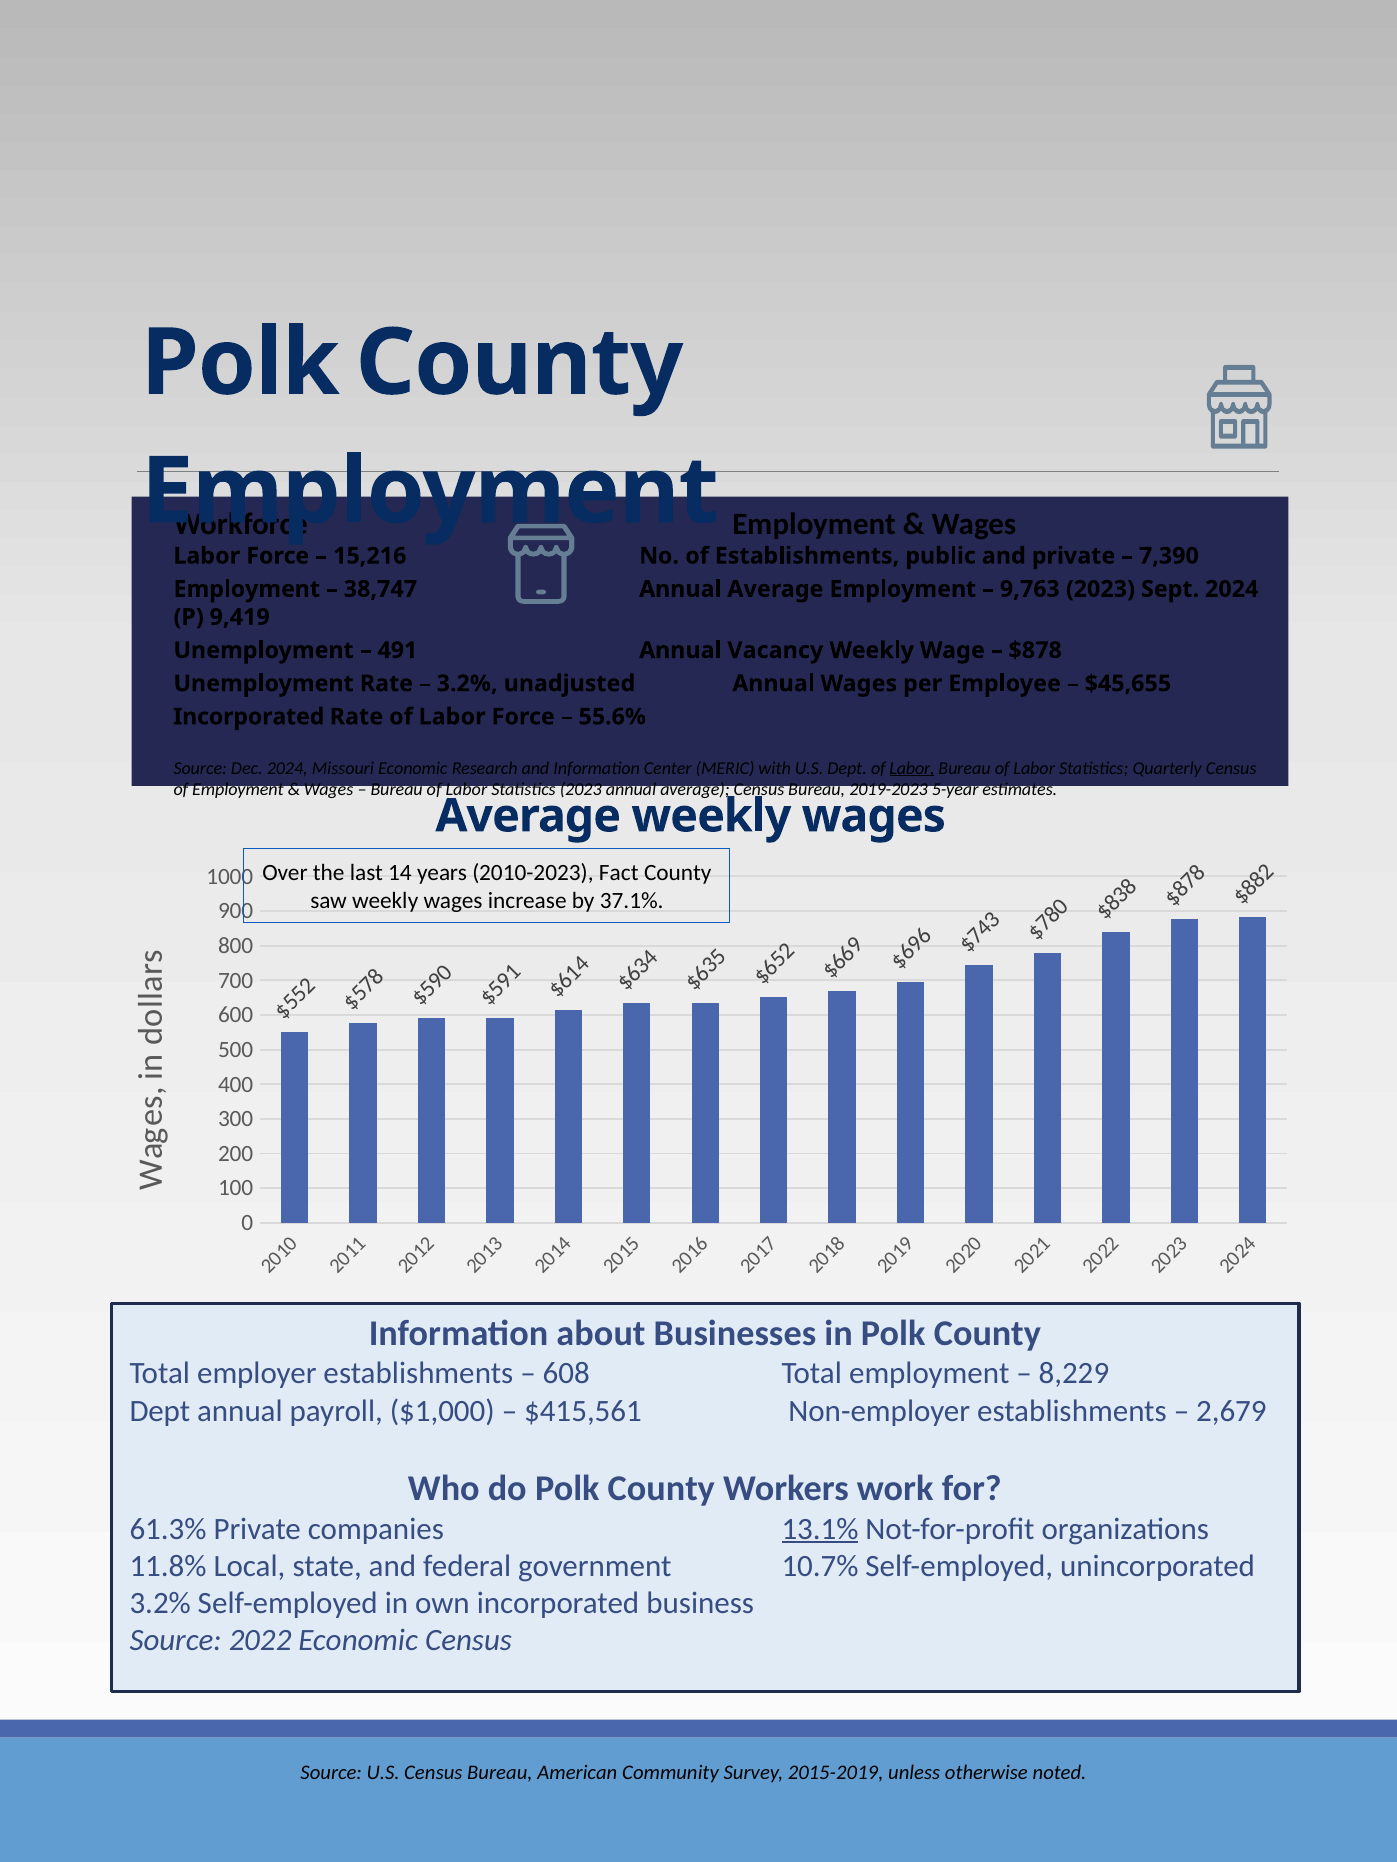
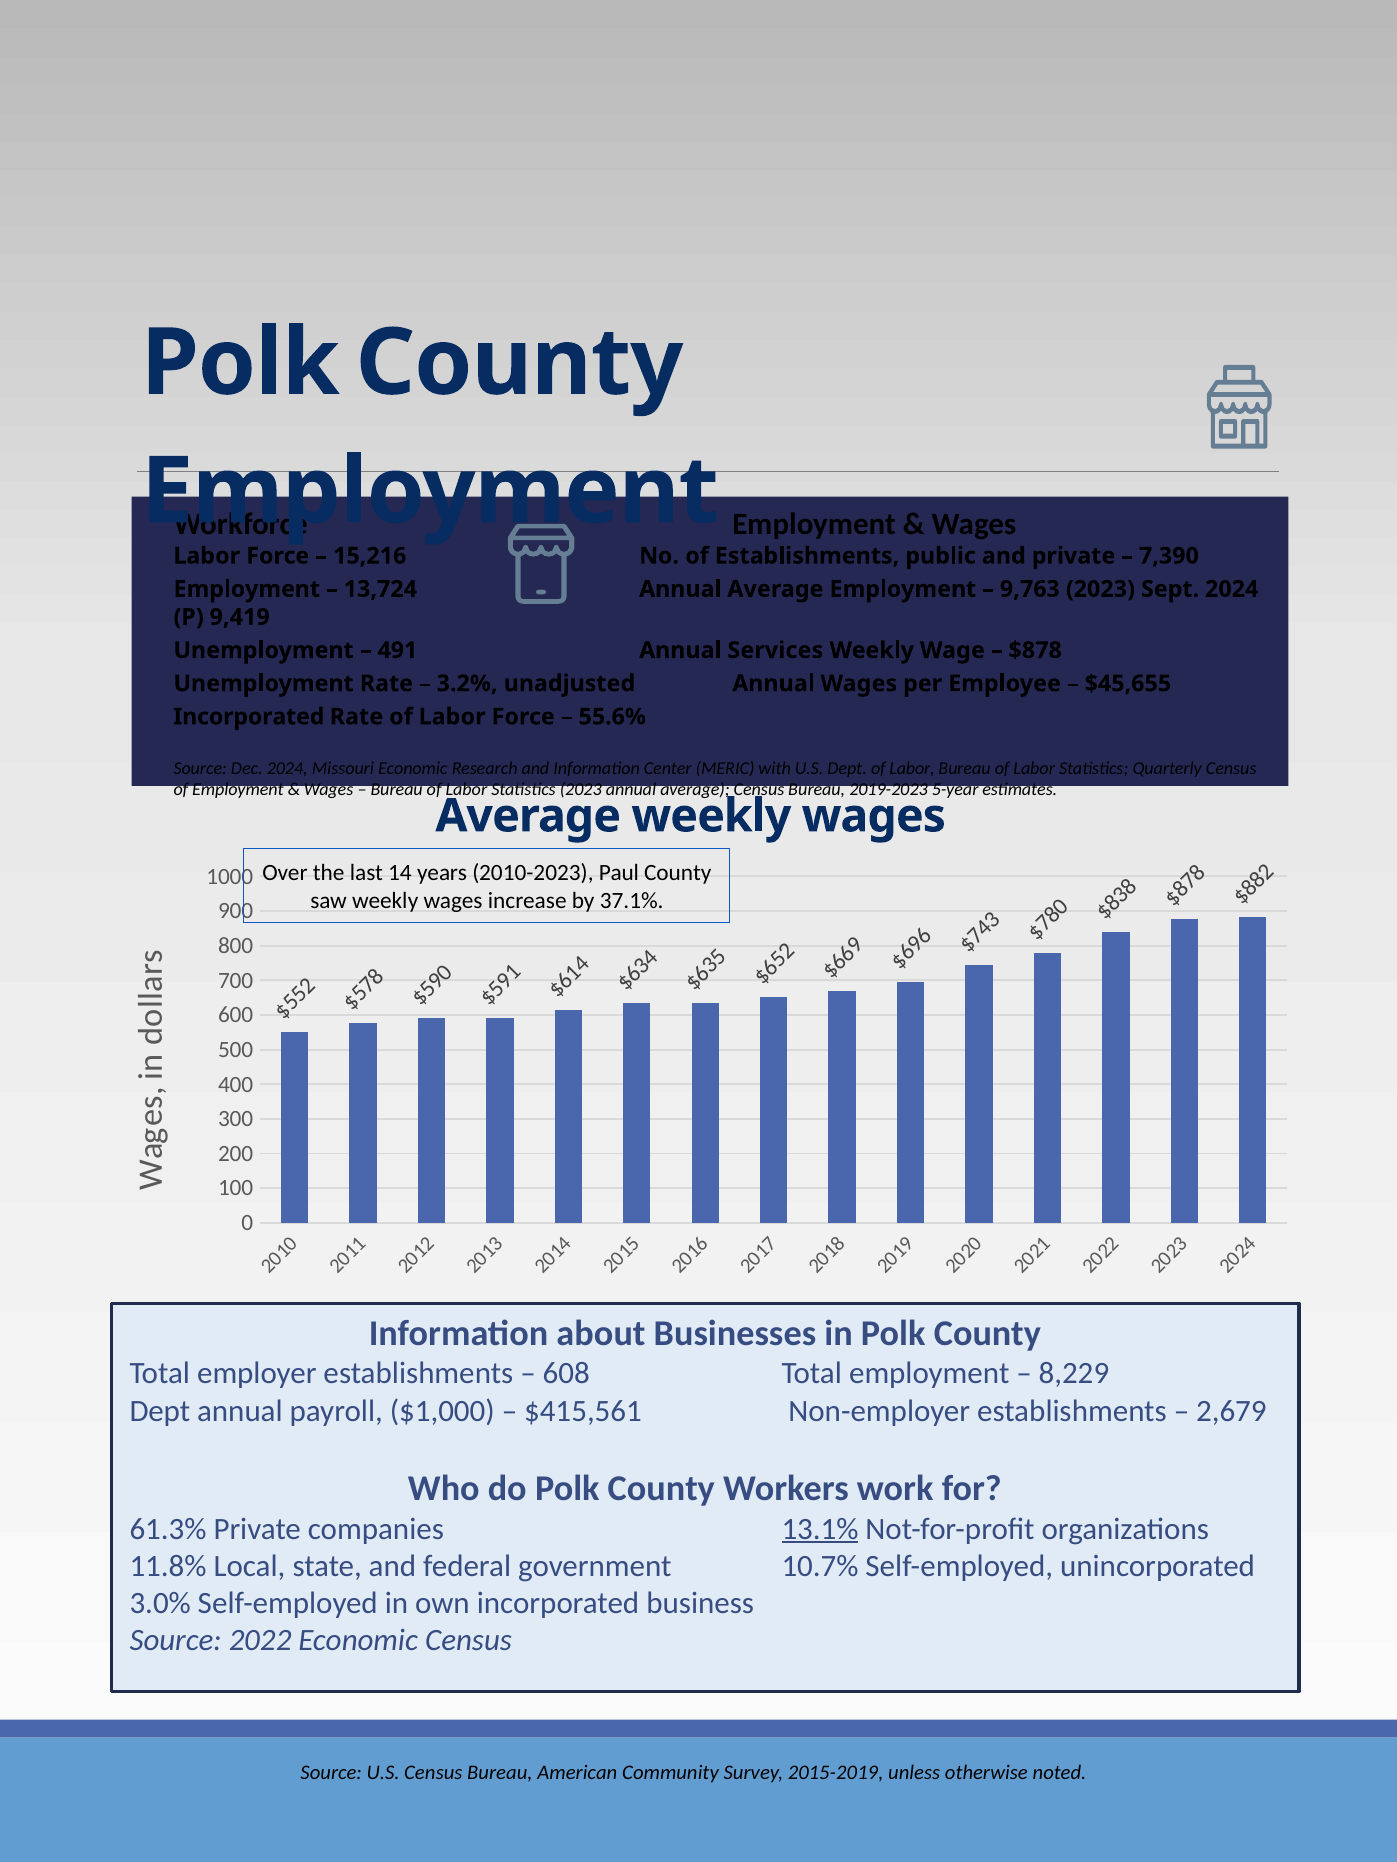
38,747: 38,747 -> 13,724 (380, 589)
Vacancy: Vacancy -> Services (775, 651)
Labor underline: present -> none (912, 768)
Fact: Fact -> Paul (619, 873)
3.2%: 3.2% -> 3.0% (160, 1604)
